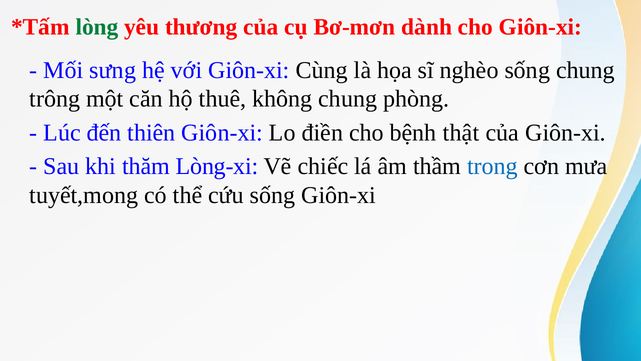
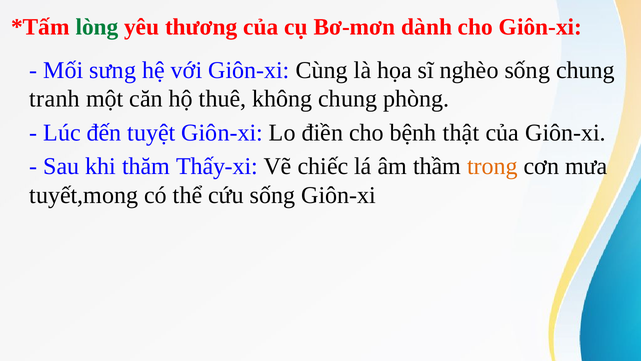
trông: trông -> tranh (55, 99)
thiên: thiên -> tuyệt (151, 133)
Lòng-xi: Lòng-xi -> Thấy-xi (217, 166)
trong colour: blue -> orange (492, 166)
